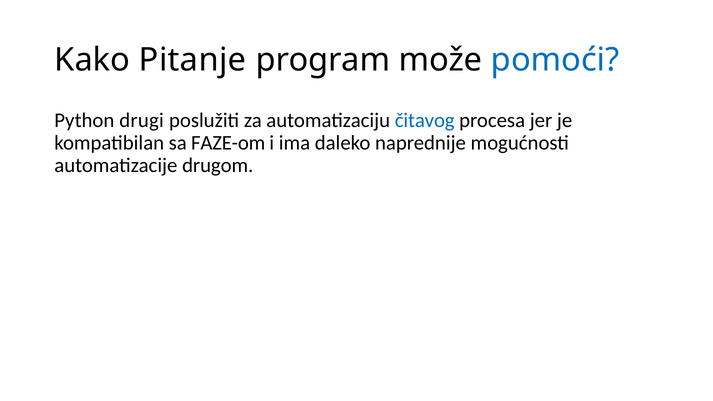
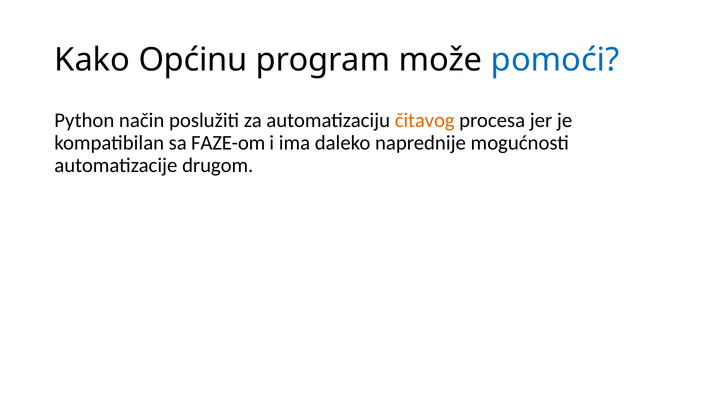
Pitanje: Pitanje -> Općinu (193, 60)
drugi: drugi -> način (142, 121)
čitavog colour: blue -> orange (425, 121)
